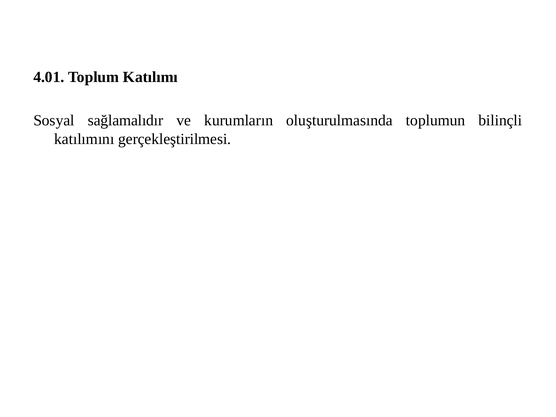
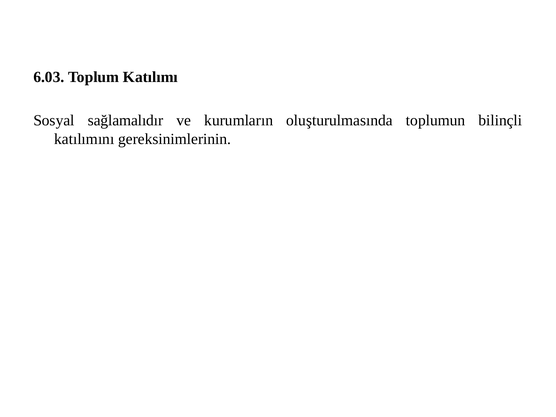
4.01: 4.01 -> 6.03 (49, 77)
gerçekleştirilmesi: gerçekleştirilmesi -> gereksinimlerinin (175, 139)
